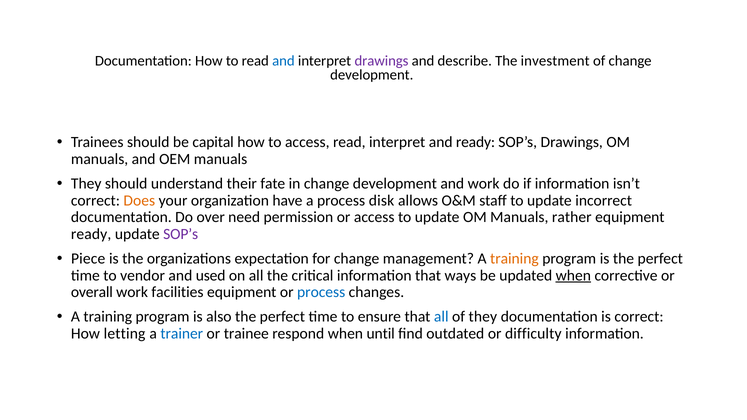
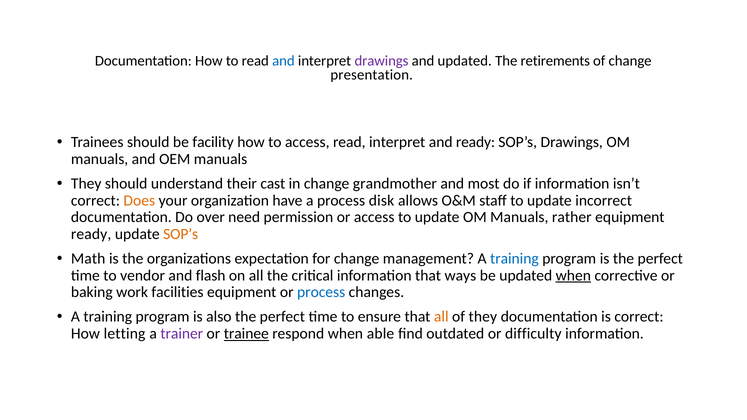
and describe: describe -> updated (465, 61)
investment: investment -> retirements (555, 61)
development: development -> presentation (372, 75)
capital: capital -> facility (213, 142)
fate: fate -> cast (273, 184)
in change development: development -> grandmother (395, 184)
and work: work -> most (484, 184)
SOP’s colour: purple -> orange (181, 234)
Piece: Piece -> Math (88, 259)
training colour: orange -> blue (514, 259)
used: used -> flash (211, 276)
overall: overall -> baking (92, 292)
all colour: blue -> orange (441, 317)
trainer colour: blue -> purple (182, 334)
trainee underline: none -> present (246, 334)
until: until -> able (381, 334)
